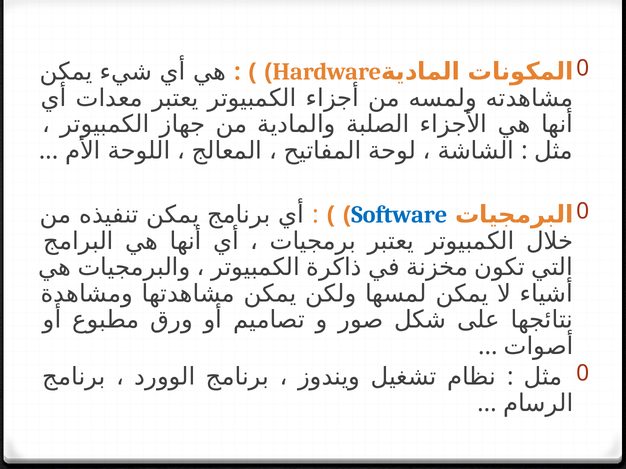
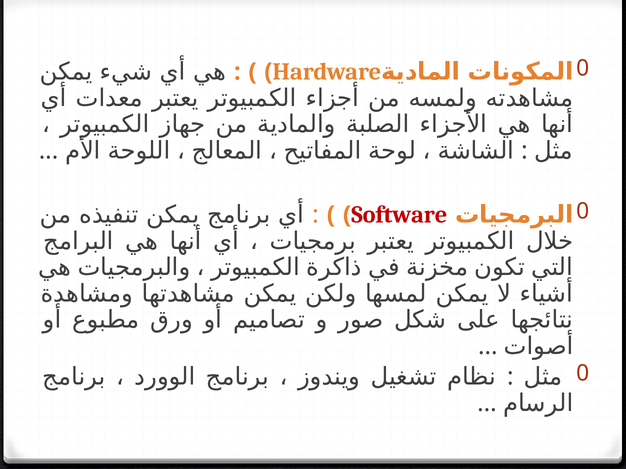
Software colour: blue -> red (399, 215)
